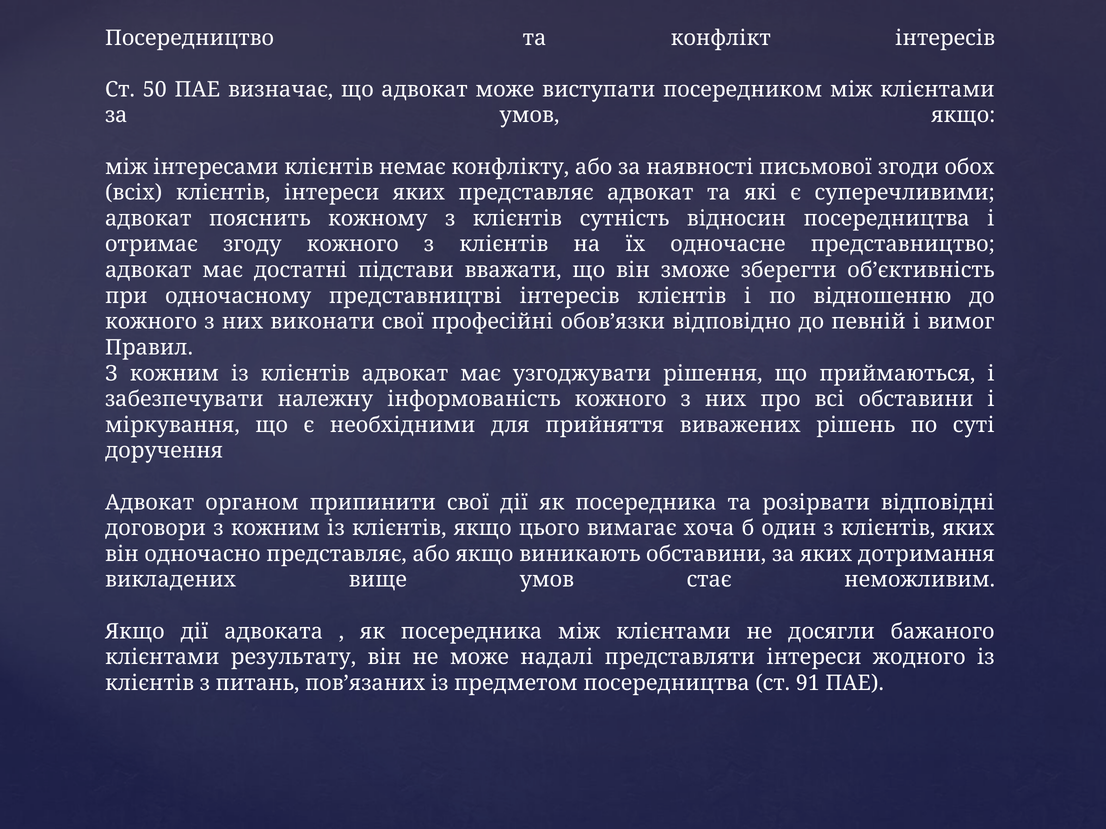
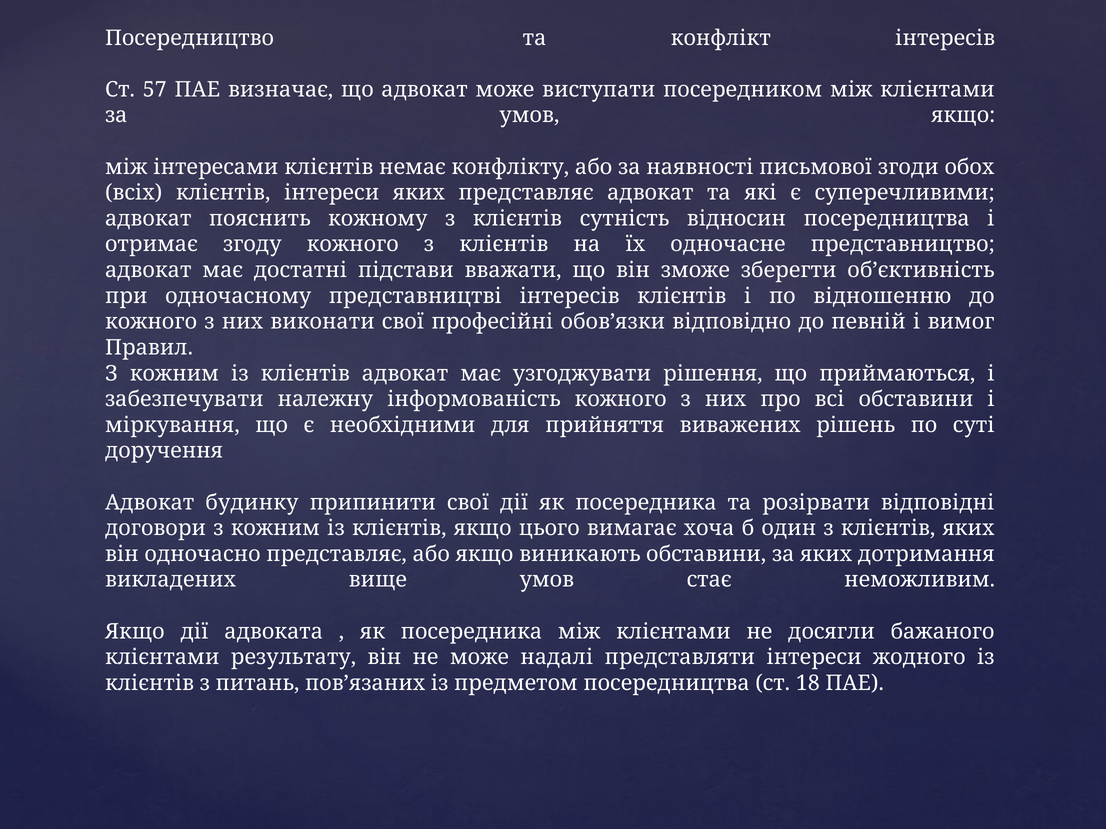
50: 50 -> 57 (155, 90)
органом: органом -> будинку (252, 503)
91: 91 -> 18 (808, 683)
